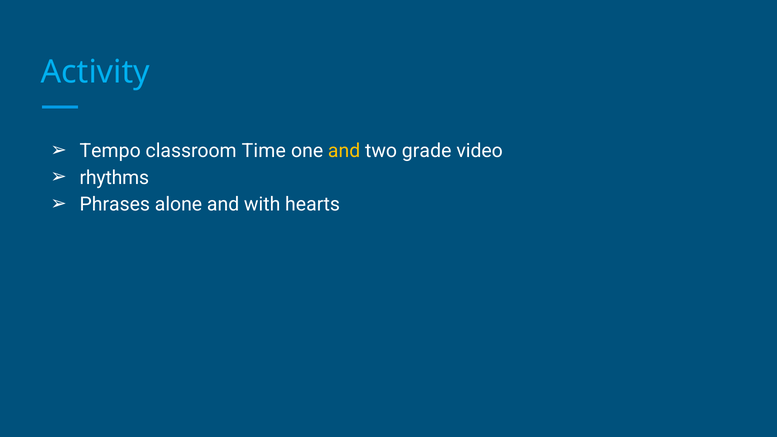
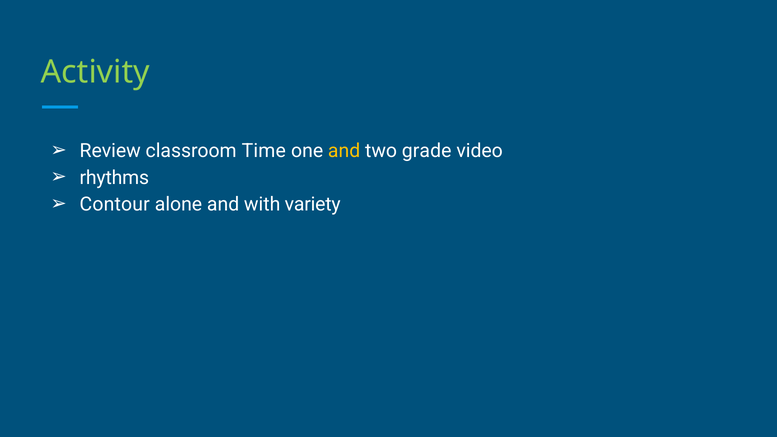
Activity colour: light blue -> light green (95, 72)
Tempo: Tempo -> Review (110, 151)
Phrases: Phrases -> Contour (115, 204)
hearts: hearts -> variety (313, 204)
